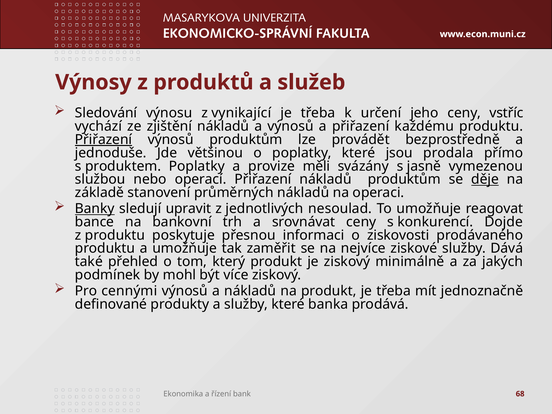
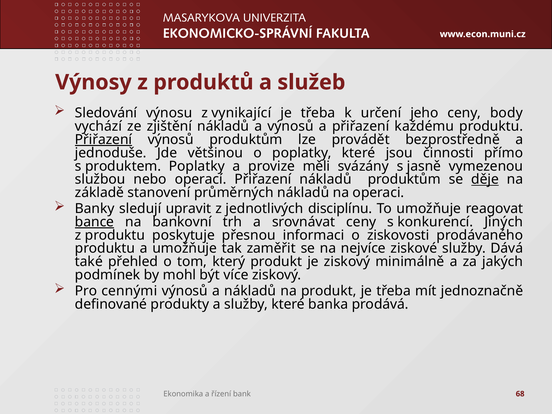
vstříc: vstříc -> body (506, 113)
prodala: prodala -> činnosti (448, 153)
Banky underline: present -> none (95, 209)
nesoulad: nesoulad -> disciplínu (340, 209)
bance underline: none -> present (95, 222)
Dojde: Dojde -> Jiných (504, 222)
